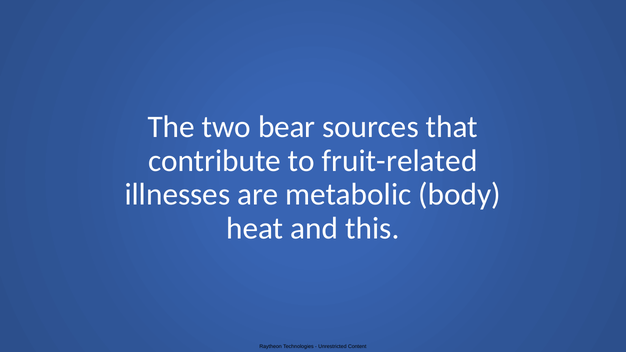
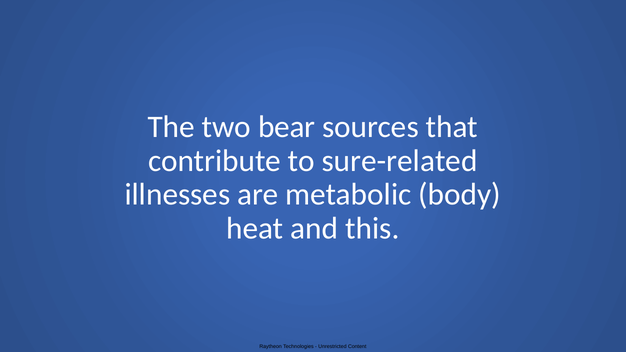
fruit-related: fruit-related -> sure-related (400, 161)
